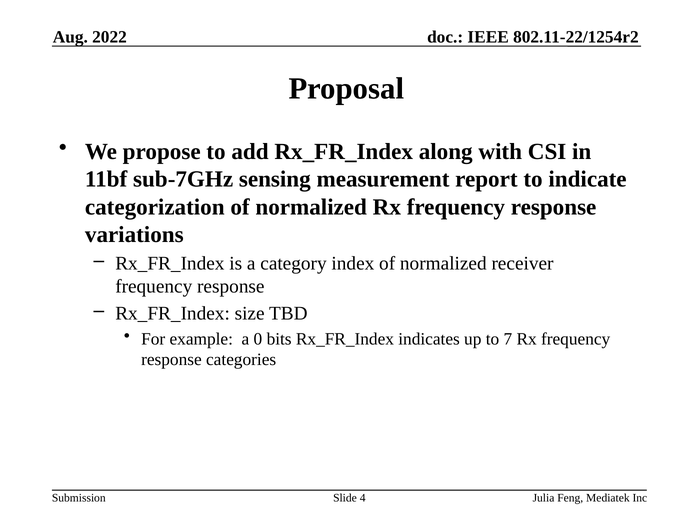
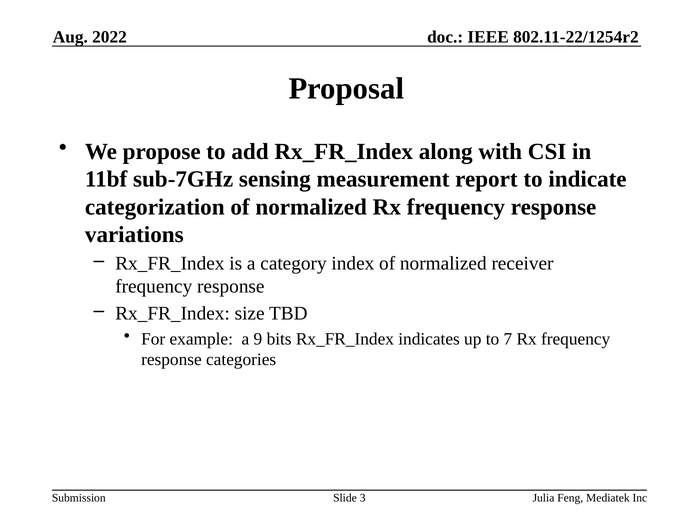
0: 0 -> 9 (258, 339)
4: 4 -> 3 (363, 498)
